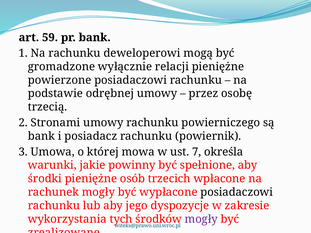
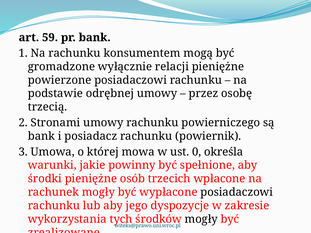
deweloperowi: deweloperowi -> konsumentem (142, 53)
7: 7 -> 0 (197, 152)
mogły colour: purple -> black (201, 219)
